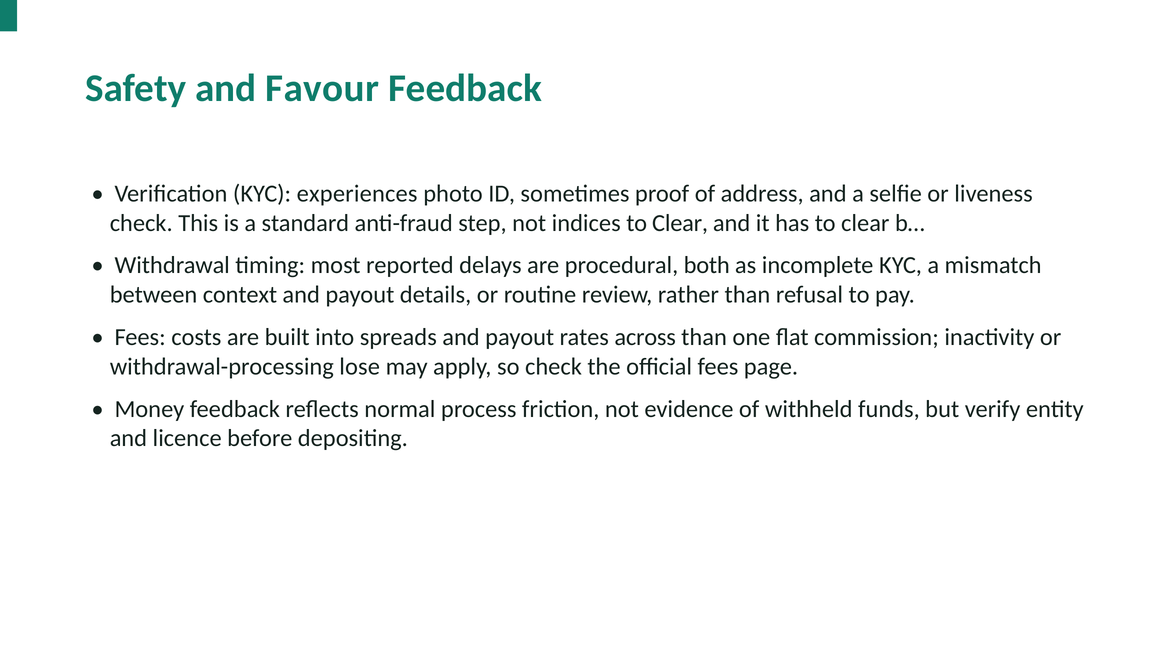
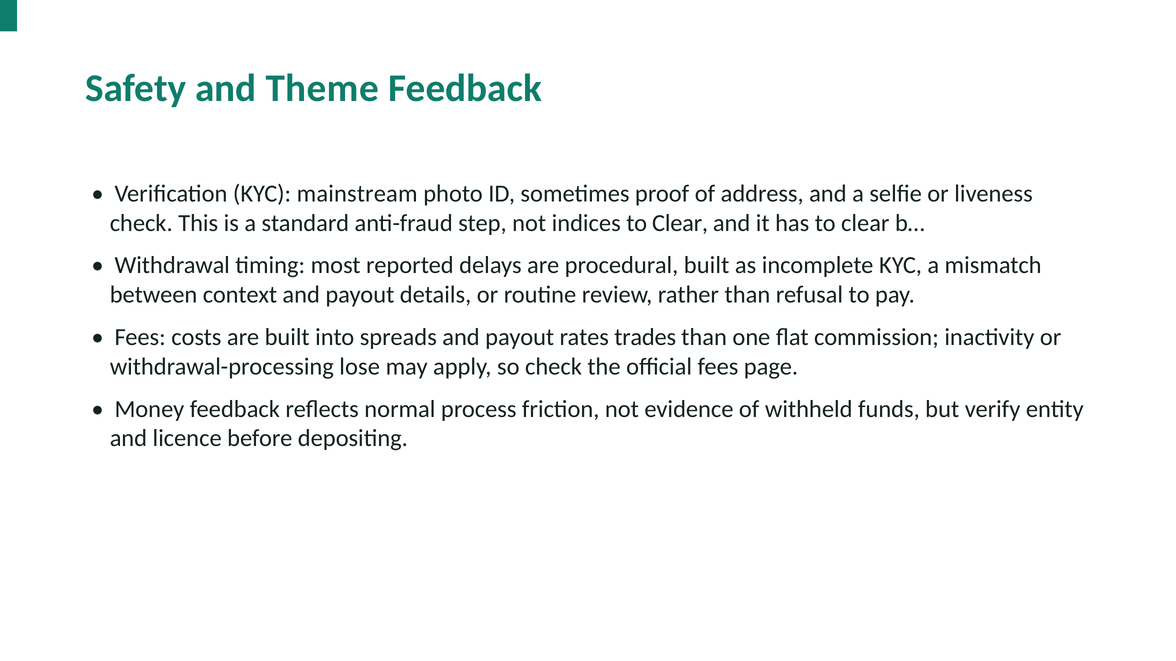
Favour: Favour -> Theme (322, 88)
experiences: experiences -> mainstream (357, 194)
procedural both: both -> built (707, 266)
across: across -> trades (645, 337)
